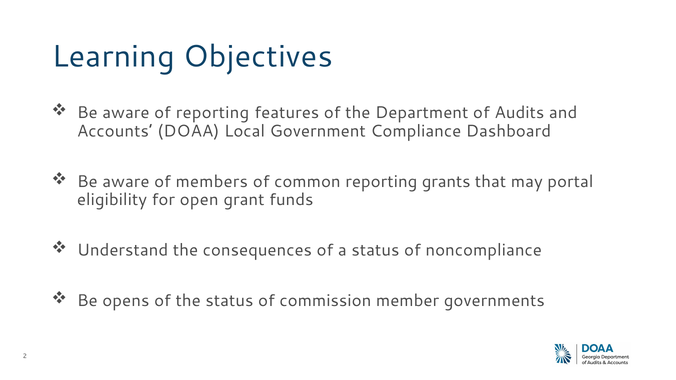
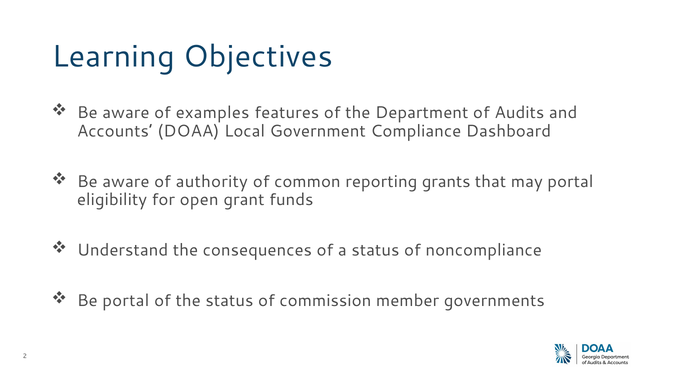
of reporting: reporting -> examples (213, 113)
members: members -> authority (212, 182)
Be opens: opens -> portal (126, 301)
